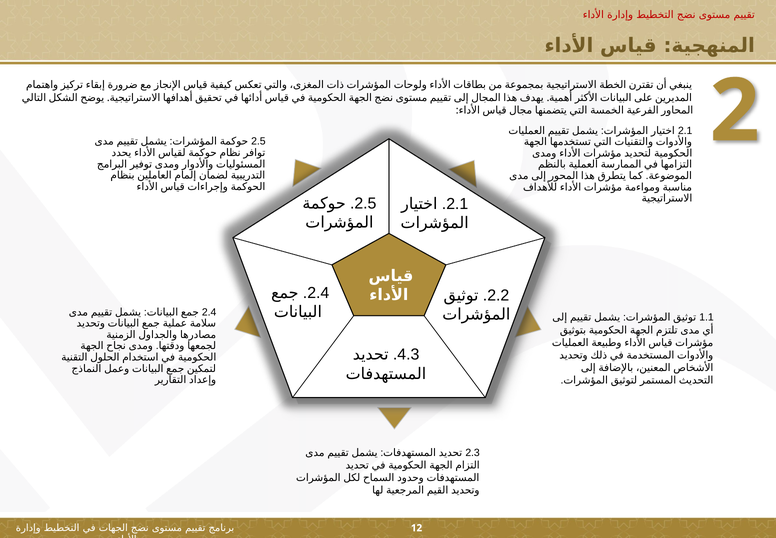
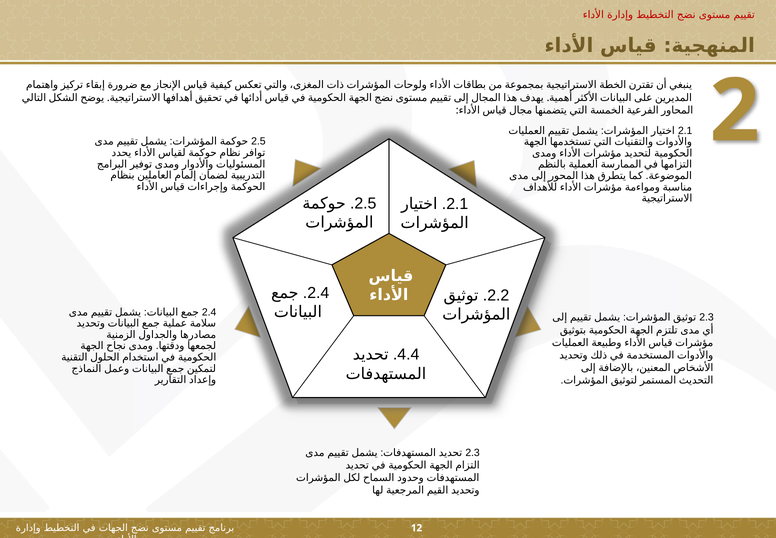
1.1: 1.1 -> 2.3 (706, 317)
4.3: 4.3 -> 4.4 (408, 354)
